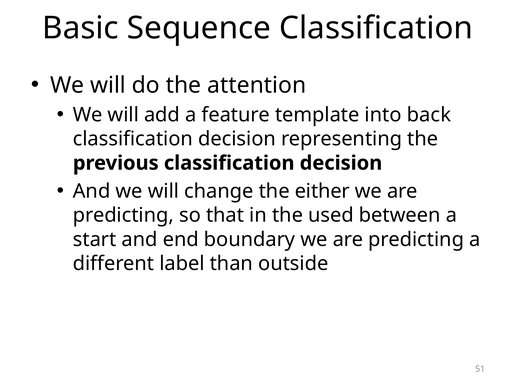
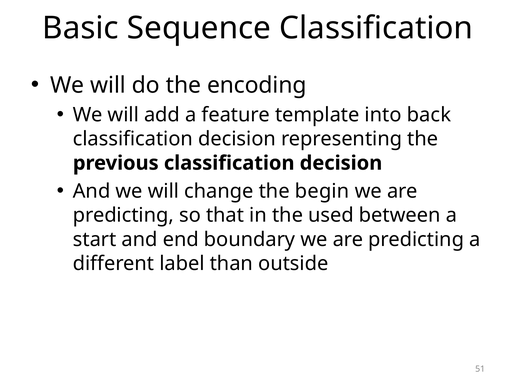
attention: attention -> encoding (257, 85)
either: either -> begin (322, 191)
